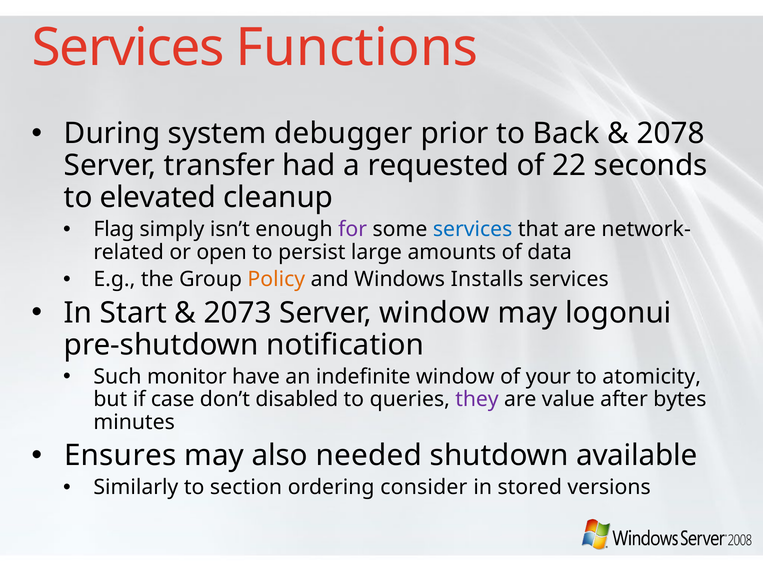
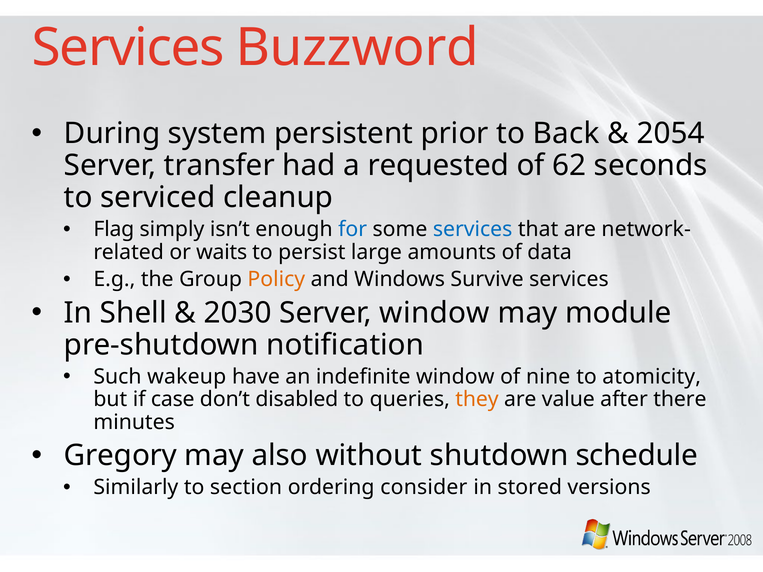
Functions: Functions -> Buzzword (357, 48)
debugger: debugger -> persistent (344, 134)
2078: 2078 -> 2054 (671, 134)
22: 22 -> 62 (569, 166)
elevated: elevated -> serviced (158, 198)
for colour: purple -> blue (353, 230)
open: open -> waits (222, 252)
Installs: Installs -> Survive (487, 280)
Start: Start -> Shell (133, 313)
2073: 2073 -> 2030 (238, 313)
logonui: logonui -> module (618, 313)
monitor: monitor -> wakeup (187, 377)
your: your -> nine (548, 377)
they colour: purple -> orange (477, 400)
bytes: bytes -> there (680, 400)
Ensures: Ensures -> Gregory (120, 456)
needed: needed -> without (369, 456)
available: available -> schedule (637, 456)
